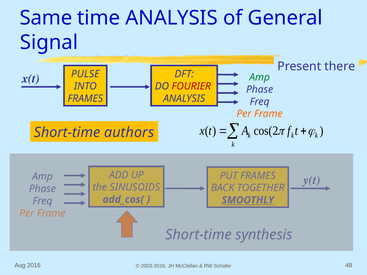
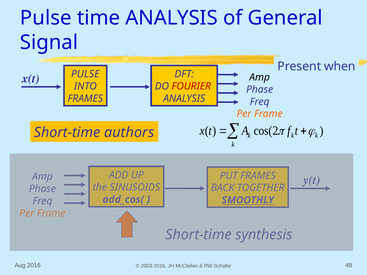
Same: Same -> Pulse (46, 18)
there: there -> when (340, 66)
Amp colour: green -> black (260, 77)
